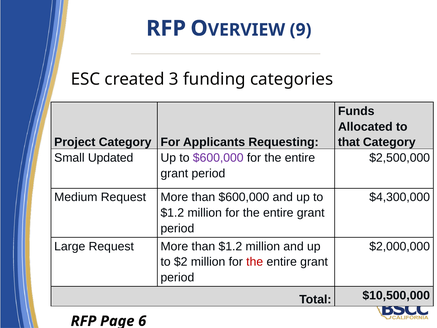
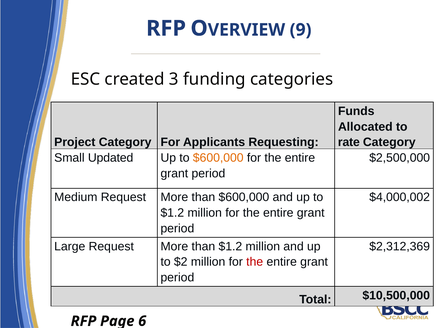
that: that -> rate (349, 142)
$600,000 colour: purple -> orange (218, 158)
$4,300,000: $4,300,000 -> $4,000,002 (400, 197)
$2,000,000: $2,000,000 -> $2,312,369 (400, 246)
